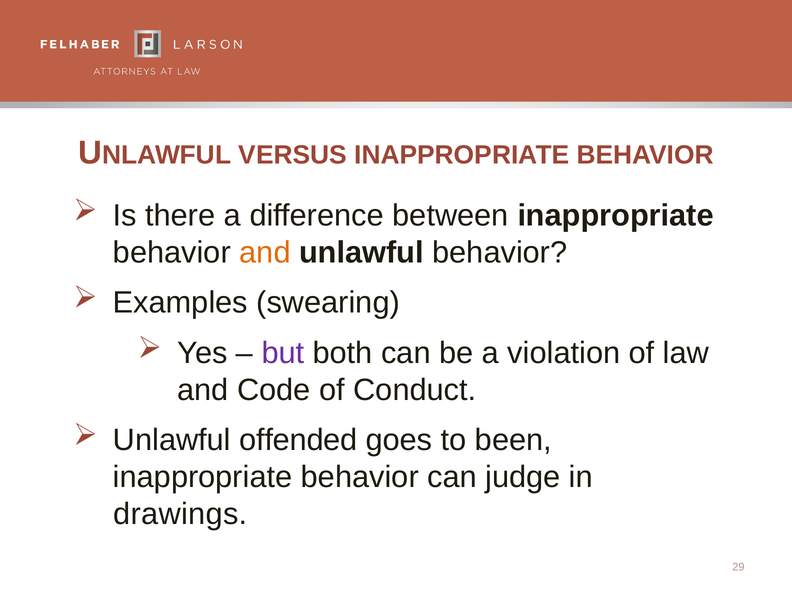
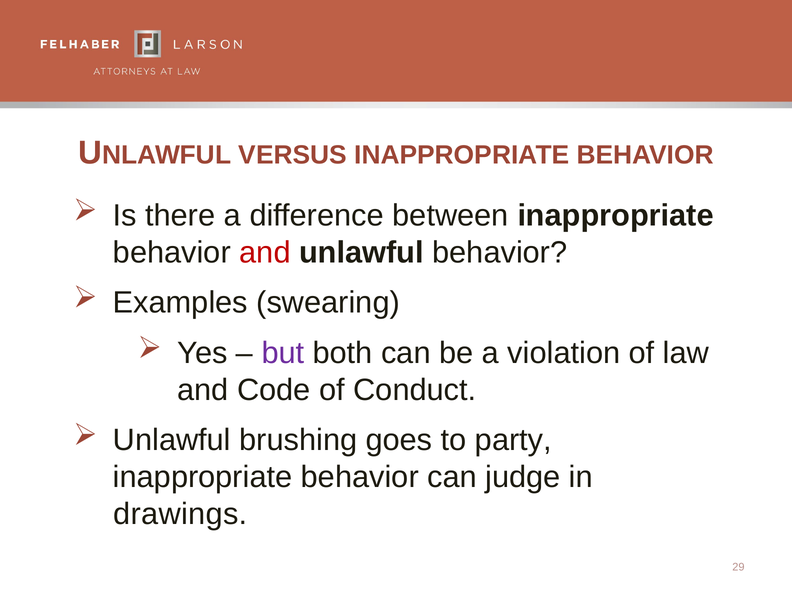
and colour: orange -> red (265, 253)
offended: offended -> brushing (298, 440)
been: been -> party (513, 440)
